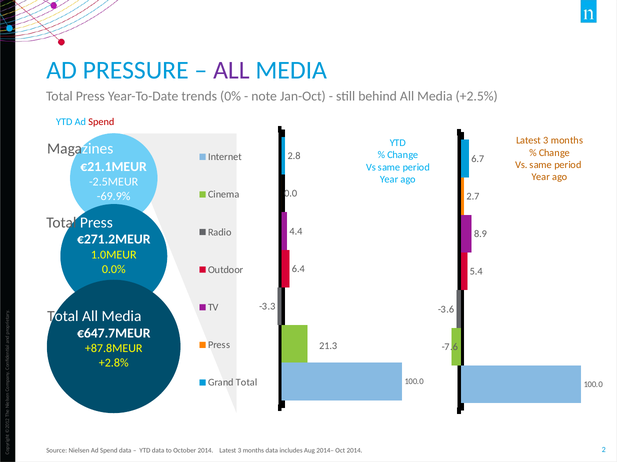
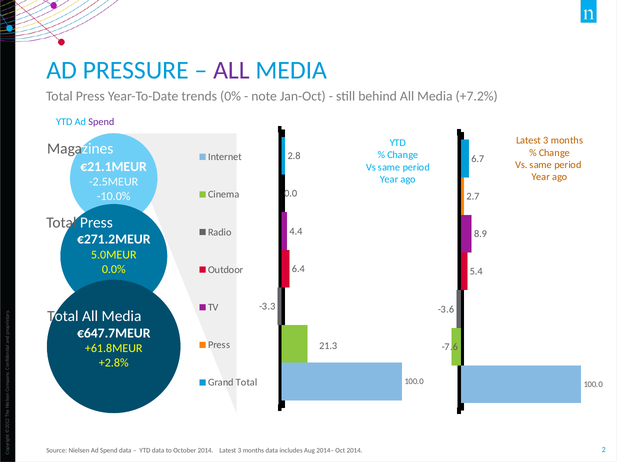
+2.5%: +2.5% -> +7.2% (477, 97)
Spend colour: red -> purple (101, 122)
-69.9%: -69.9% -> -10.0% (114, 197)
1.0MEUR: 1.0MEUR -> 5.0MEUR (114, 255)
+87.8MEUR: +87.8MEUR -> +61.8MEUR (114, 349)
